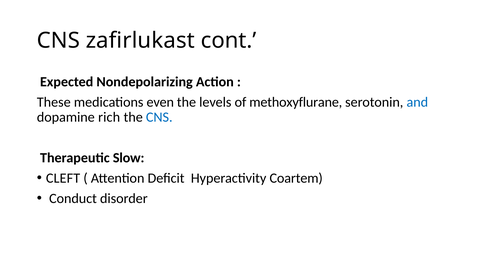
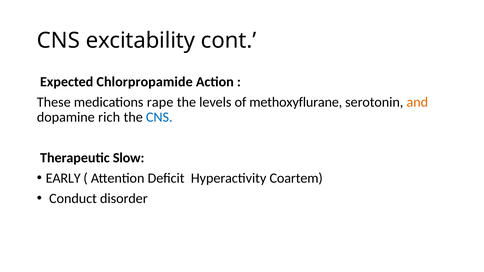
zafirlukast: zafirlukast -> excitability (140, 41)
Nondepolarizing: Nondepolarizing -> Chlorpropamide (145, 82)
even: even -> rape (160, 102)
and colour: blue -> orange (417, 102)
CLEFT: CLEFT -> EARLY (63, 178)
